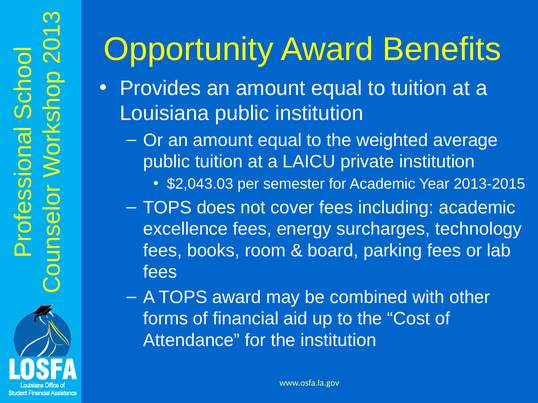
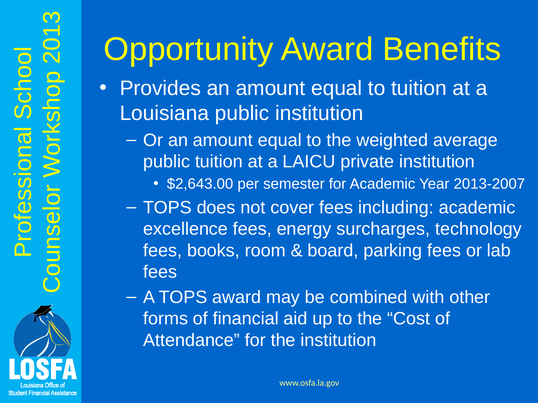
$2,043.03: $2,043.03 -> $2,643.00 (200, 184)
2013-2015: 2013-2015 -> 2013-2007 (489, 184)
